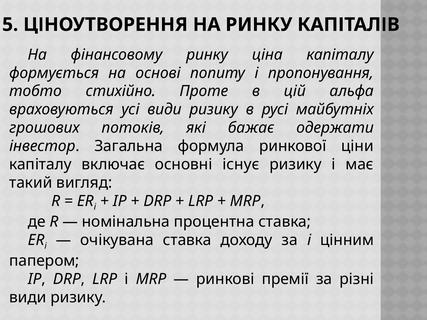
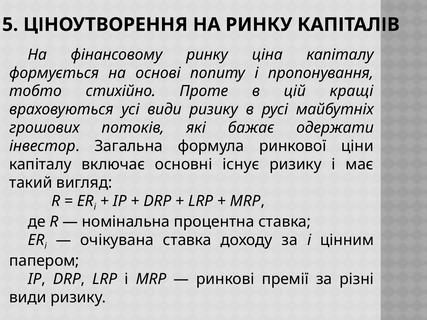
альфа: альфа -> кращі (352, 91)
